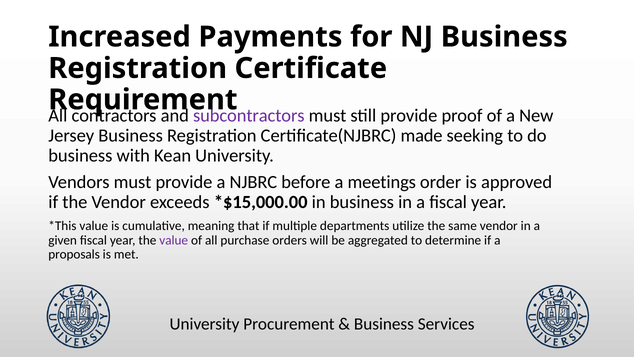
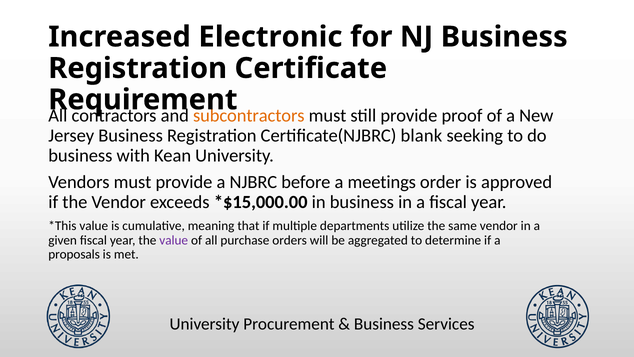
Payments: Payments -> Electronic (270, 37)
subcontractors colour: purple -> orange (249, 115)
made: made -> blank (421, 135)
